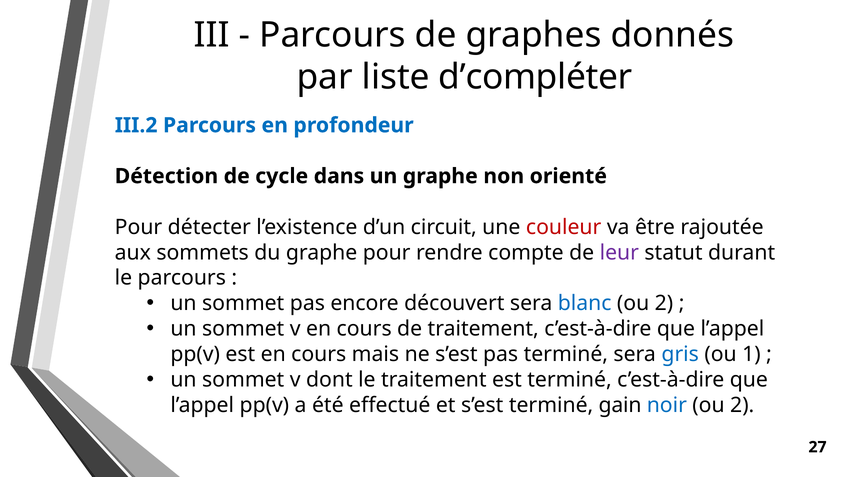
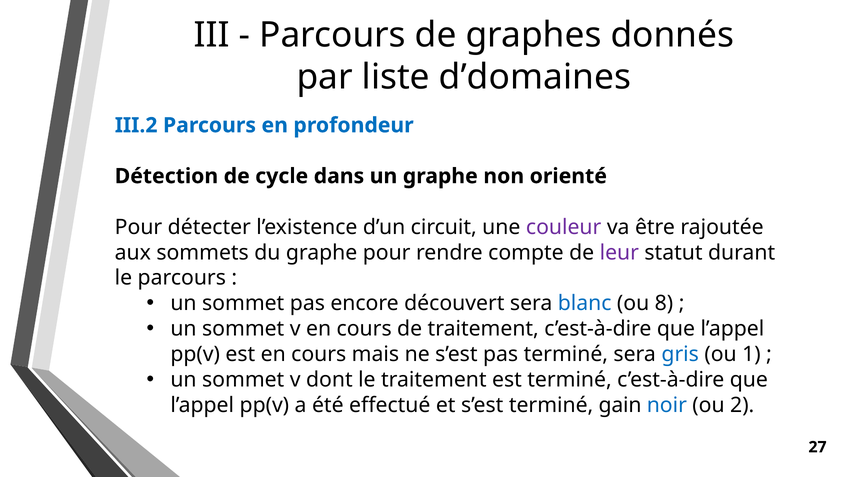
d’compléter: d’compléter -> d’domaines (535, 77)
couleur colour: red -> purple (564, 227)
blanc ou 2: 2 -> 8 (664, 303)
